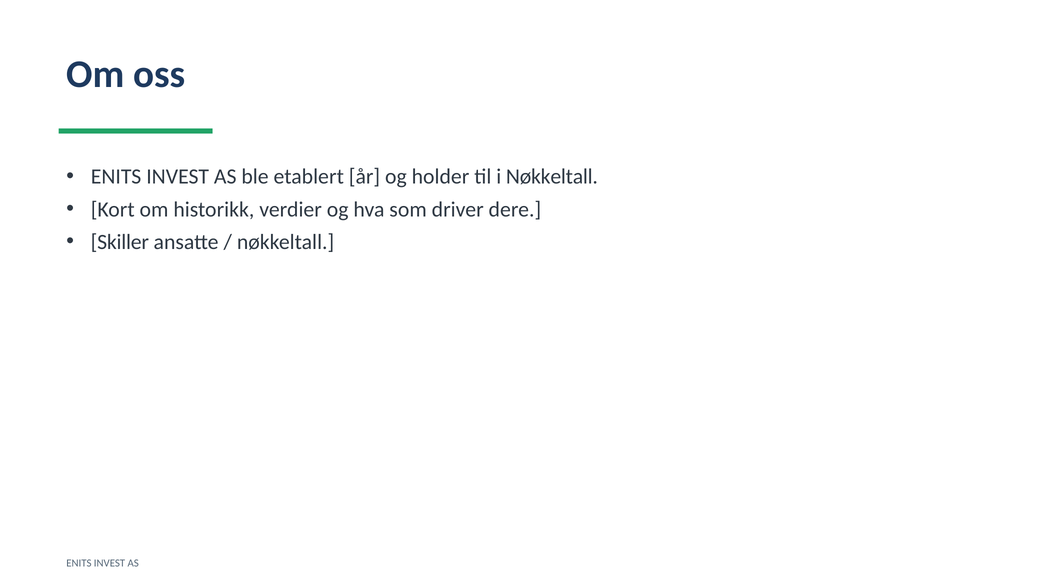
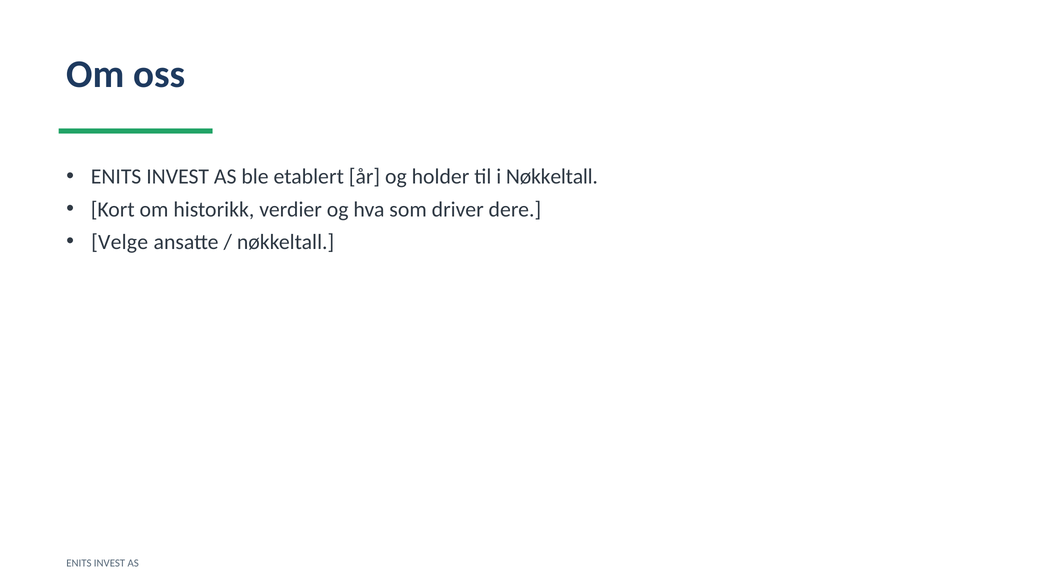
Skiller: Skiller -> Velge (120, 242)
